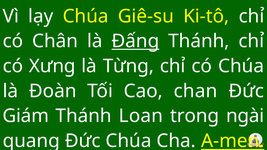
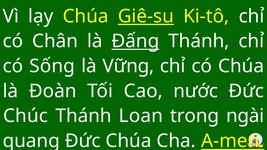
Giê-su underline: none -> present (146, 16)
Xưng: Xưng -> Sống (52, 66)
Từng: Từng -> Vững (128, 66)
chan: chan -> nước (196, 91)
Giám: Giám -> Chúc (26, 116)
